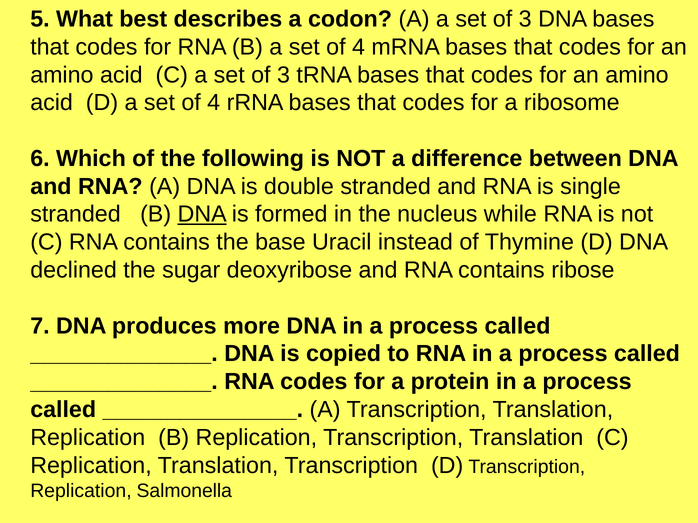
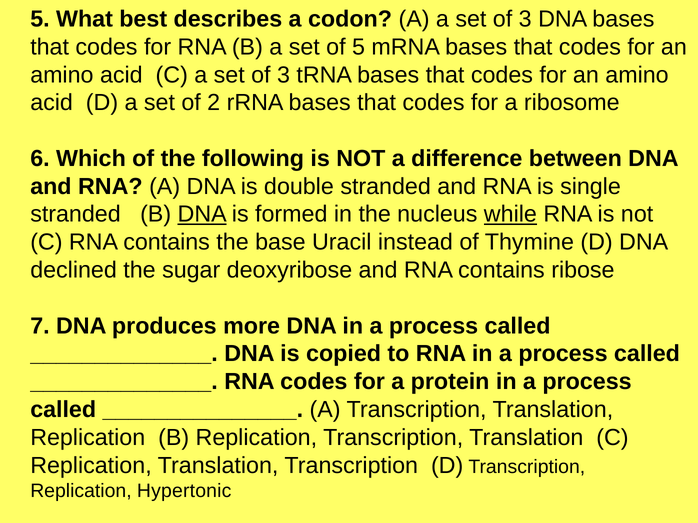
4: 4 -> 5 (359, 47)
4: 4 -> 2 (214, 103)
while underline: none -> present (510, 215)
Salmonella: Salmonella -> Hypertonic (184, 491)
